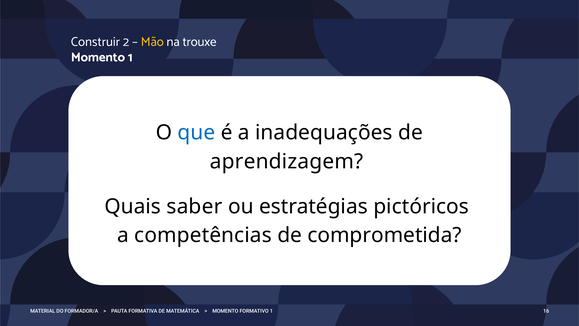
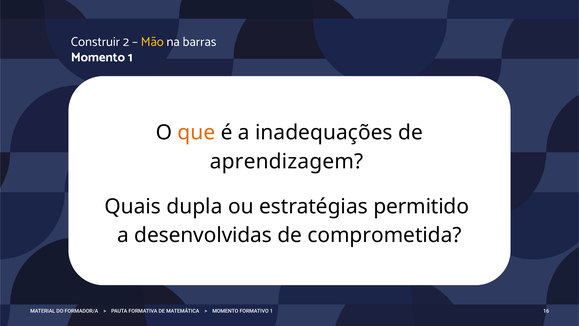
trouxe: trouxe -> barras (199, 42)
que colour: blue -> orange (196, 132)
saber: saber -> dupla (194, 206)
pictóricos: pictóricos -> permitido (421, 206)
competências: competências -> desenvolvidas (203, 235)
